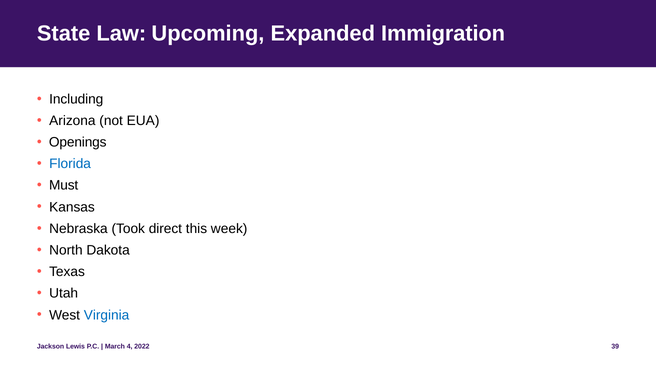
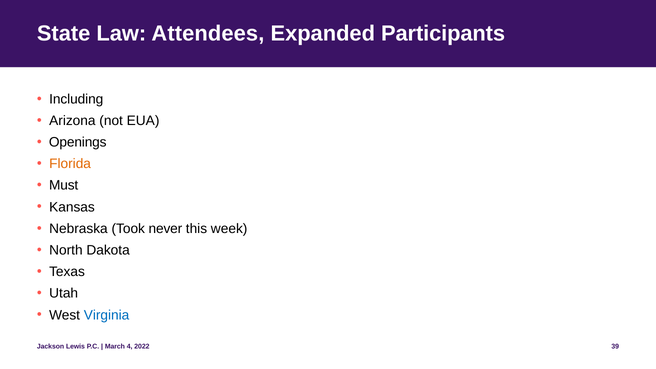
Upcoming: Upcoming -> Attendees (208, 33)
Immigration: Immigration -> Participants (443, 33)
Florida colour: blue -> orange (70, 164)
direct: direct -> never (165, 229)
